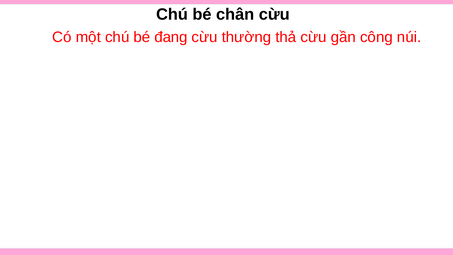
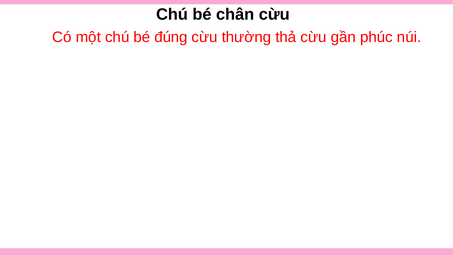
đang: đang -> đúng (171, 37)
công: công -> phúc (376, 37)
